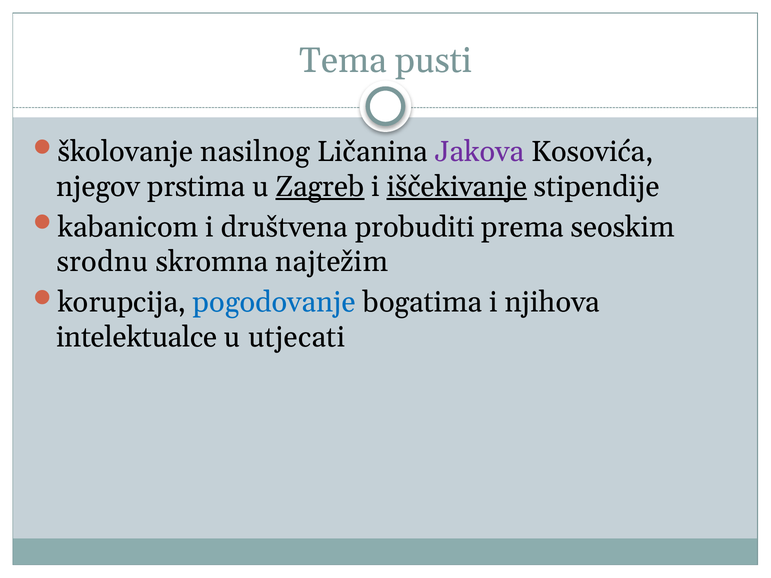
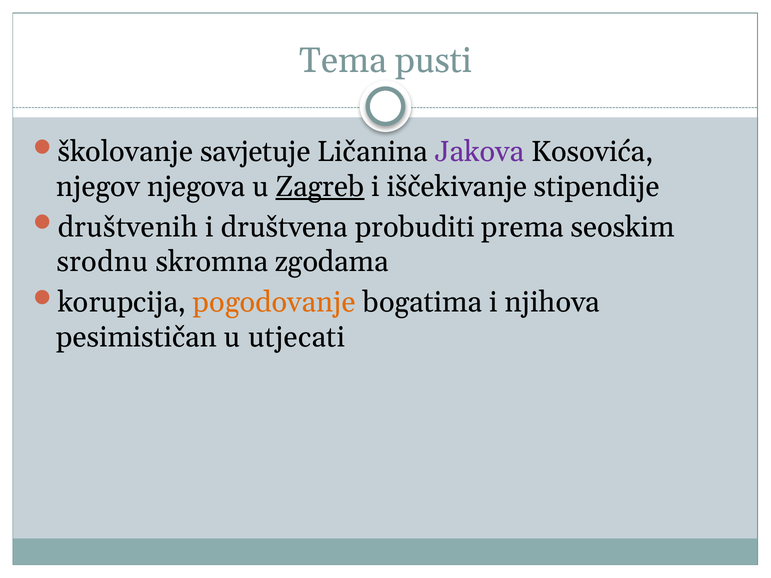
nasilnog: nasilnog -> savjetuje (255, 152)
prstima: prstima -> njegova (196, 187)
iščekivanje underline: present -> none (457, 187)
kabanicom: kabanicom -> društvenih (128, 227)
najtežim: najtežim -> zgodama (332, 262)
pogodovanje colour: blue -> orange (274, 302)
intelektualce: intelektualce -> pesimističan (137, 337)
